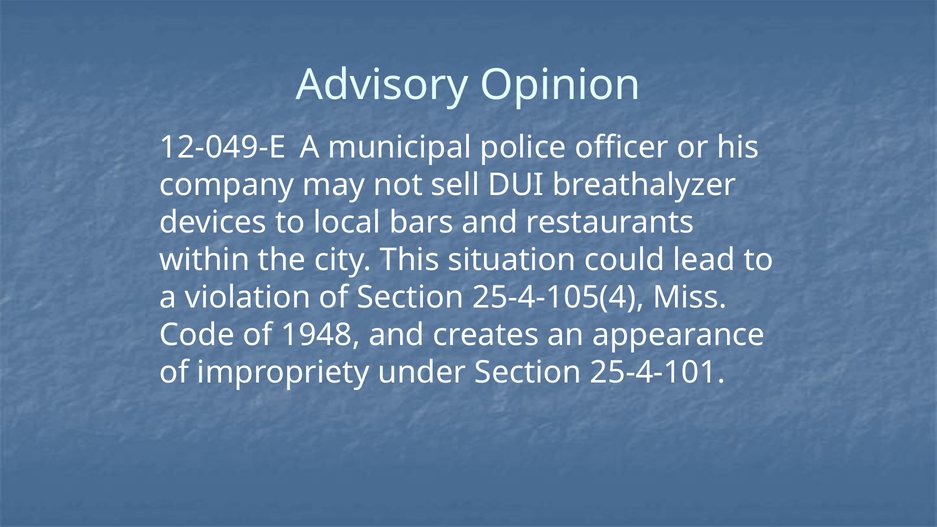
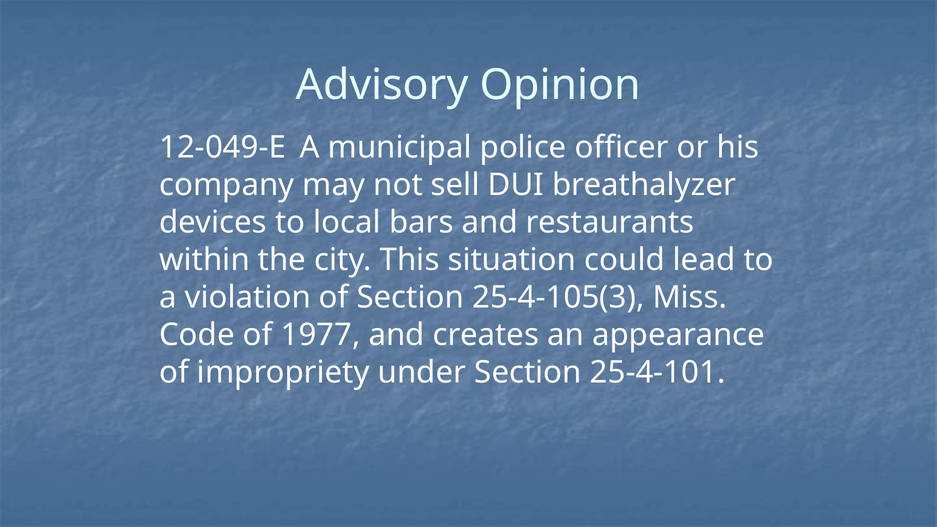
25-4-105(4: 25-4-105(4 -> 25-4-105(3 (558, 297)
1948: 1948 -> 1977 (321, 335)
